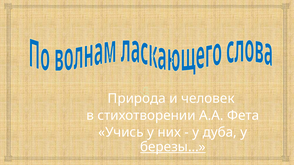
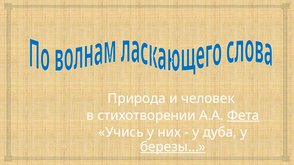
Фета underline: none -> present (243, 116)
